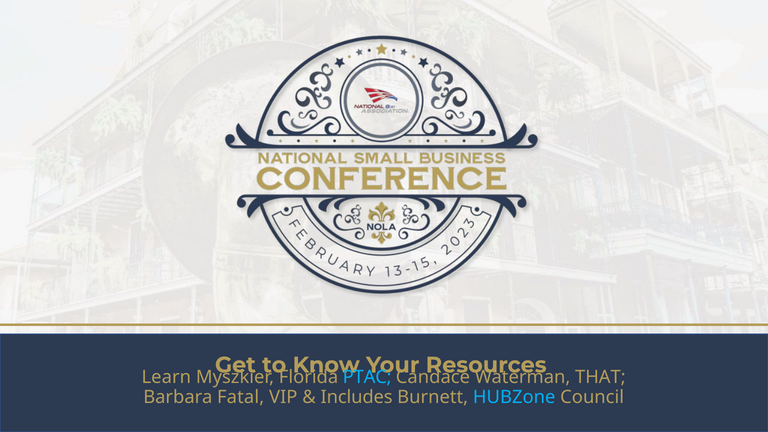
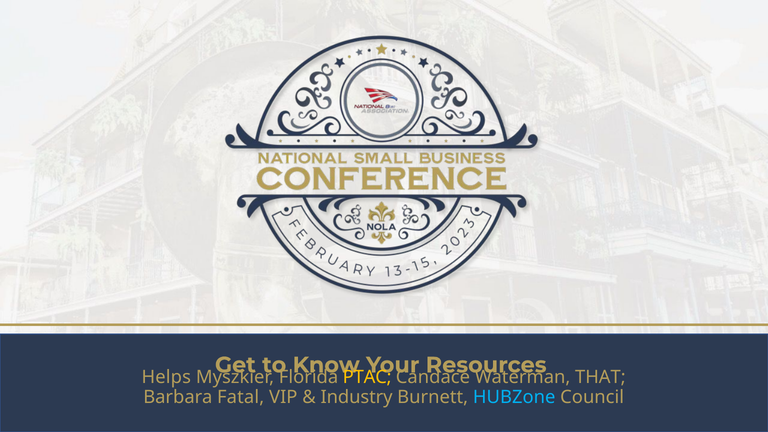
Learn: Learn -> Helps (166, 377)
PTAC colour: light blue -> yellow (367, 377)
Includes: Includes -> Industry (357, 397)
